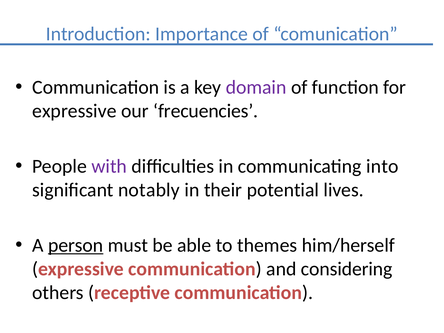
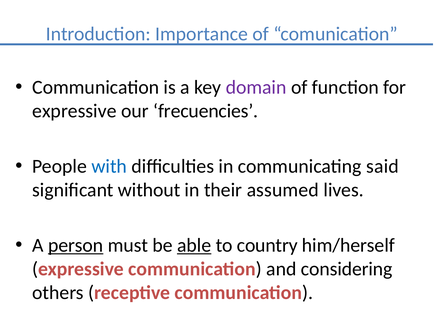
with colour: purple -> blue (109, 166)
into: into -> said (382, 166)
notably: notably -> without (149, 190)
potential: potential -> assumed (283, 190)
able underline: none -> present (194, 245)
themes: themes -> country (267, 245)
